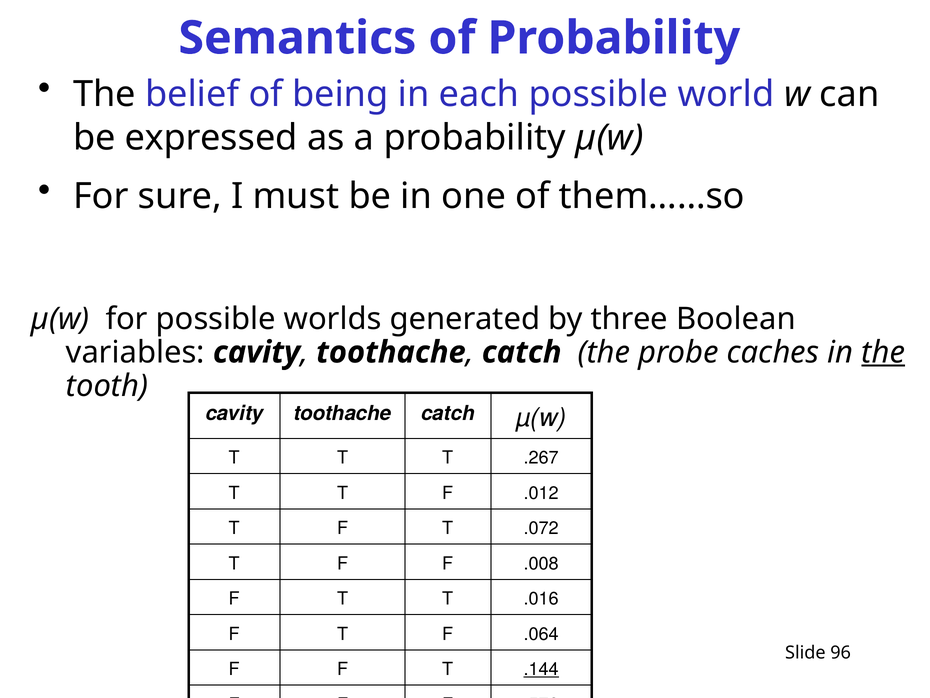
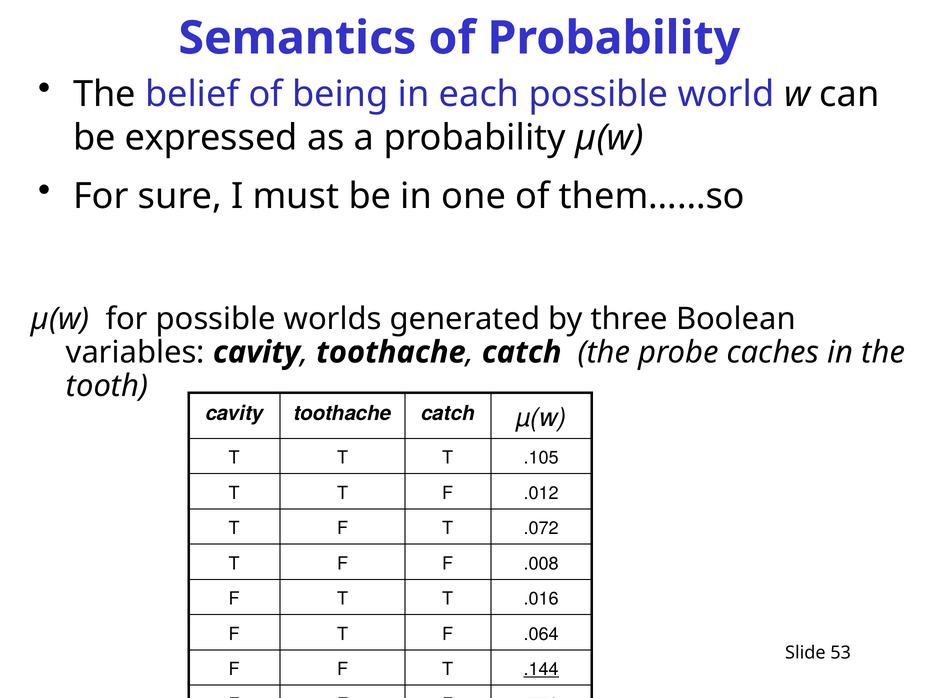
the underline: present -> none (883, 352)
.267: .267 -> .105 (541, 458)
96: 96 -> 53 (841, 652)
